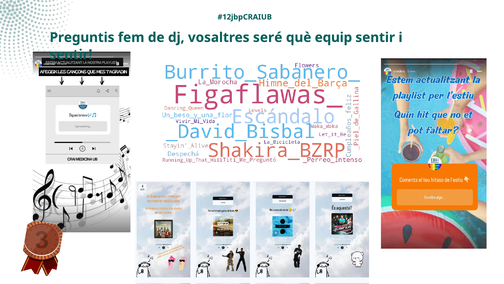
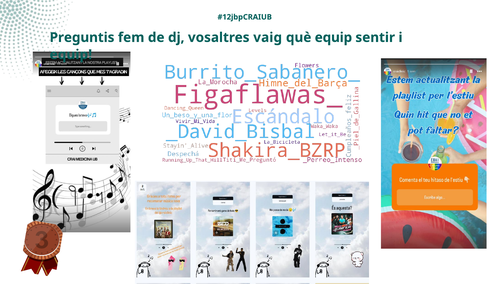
seré: seré -> vaig (268, 37)
sentir: sentir -> equip (71, 54)
